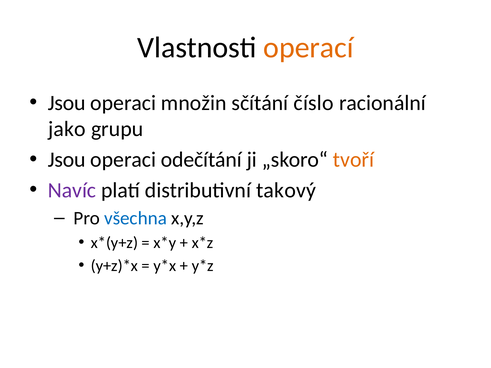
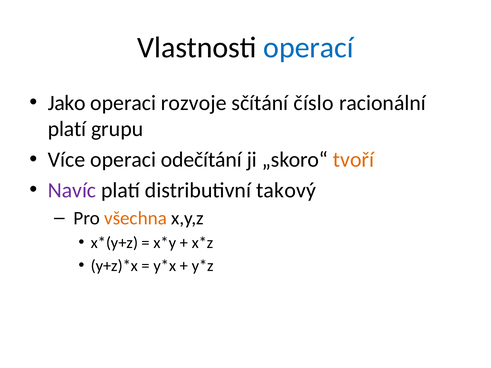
operací colour: orange -> blue (308, 48)
Jsou: Jsou -> Jako (67, 103)
množin: množin -> rozvoje (194, 103)
jako: jako -> platí (67, 129)
Jsou: Jsou -> Více (67, 160)
všechna colour: blue -> orange (135, 219)
